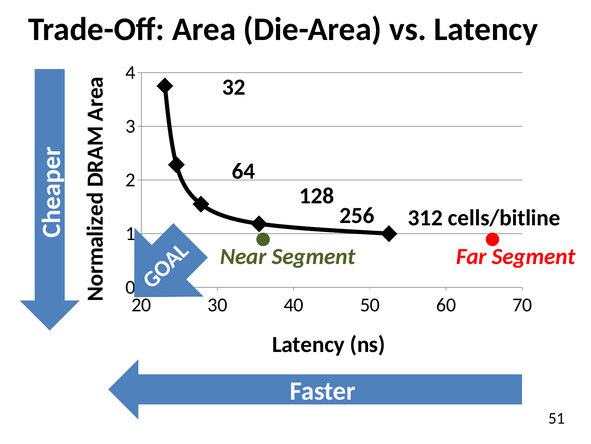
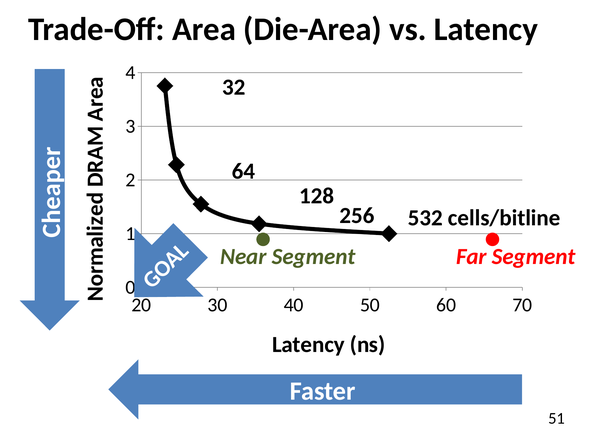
312: 312 -> 532 (425, 218)
